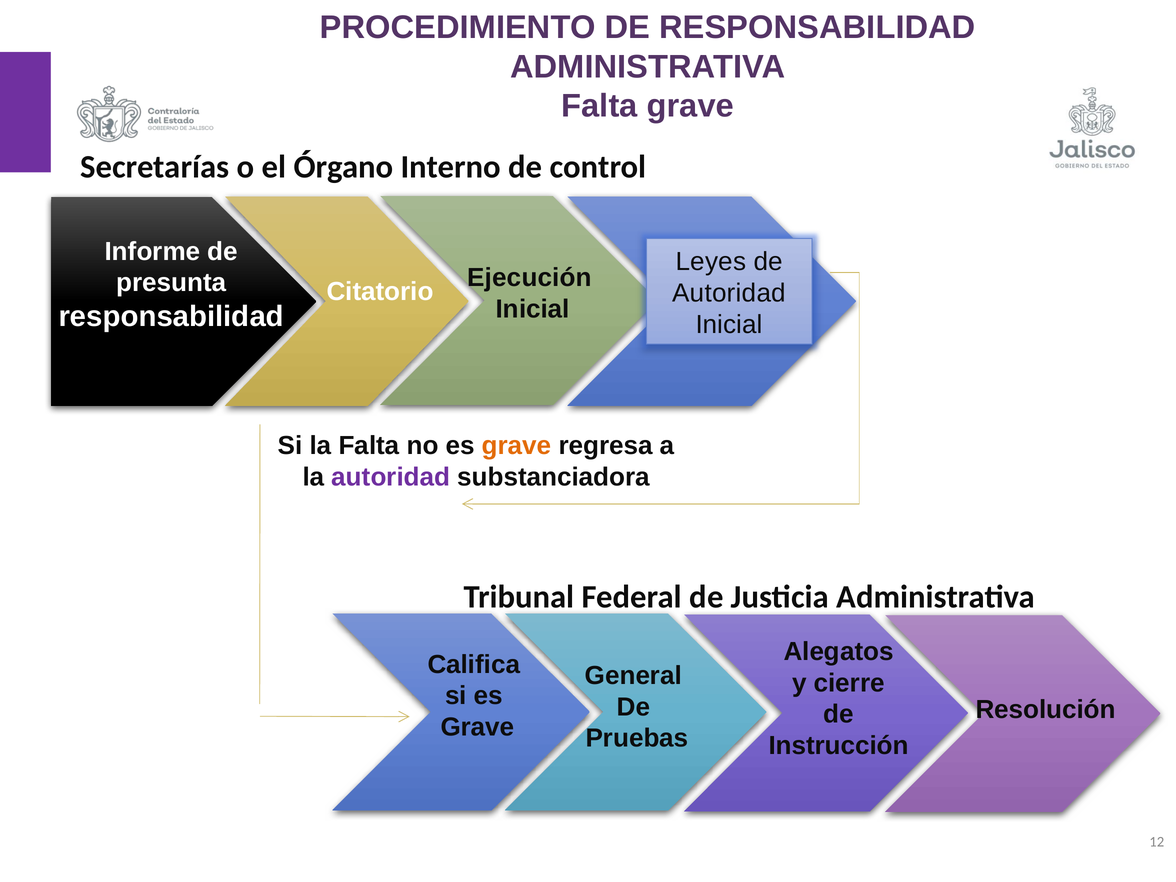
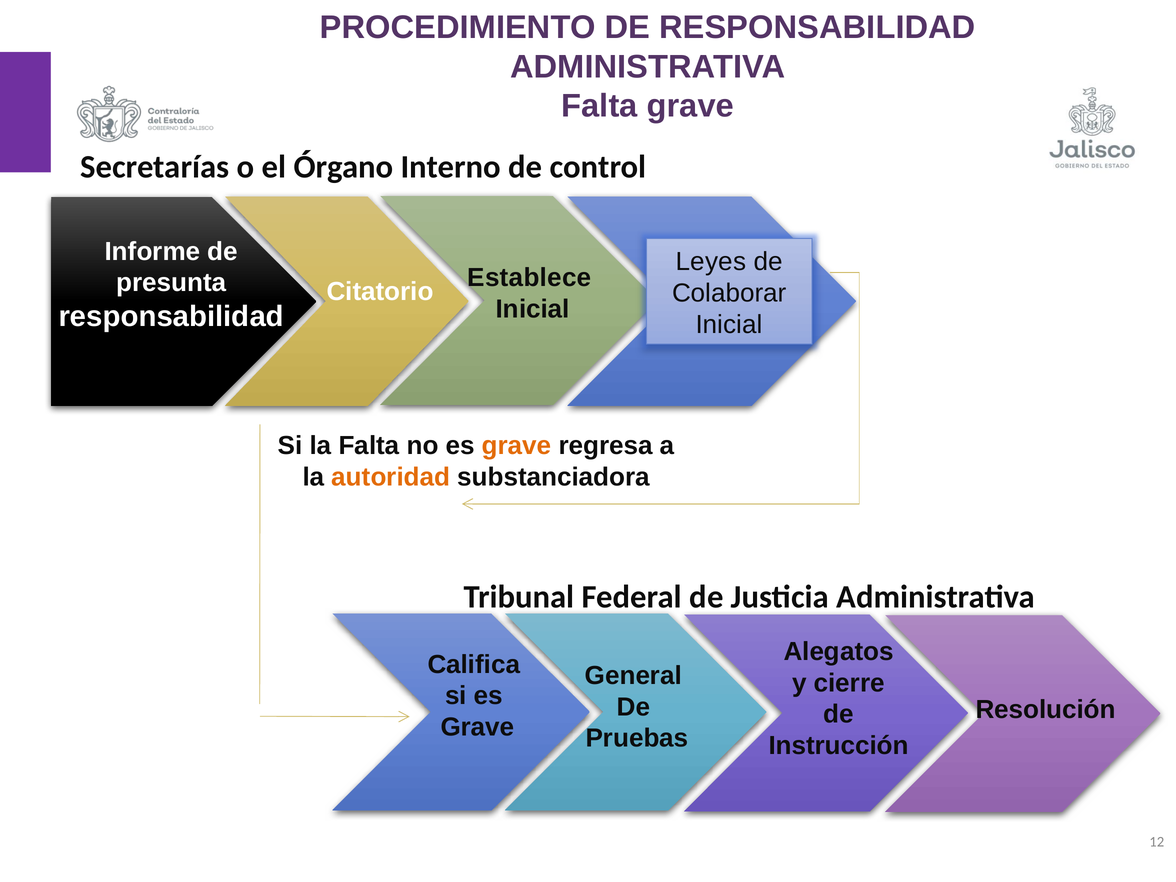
Ejecución: Ejecución -> Establece (529, 278)
Autoridad: Autoridad -> Colaborar (729, 293)
autoridad colour: purple -> orange (391, 477)
